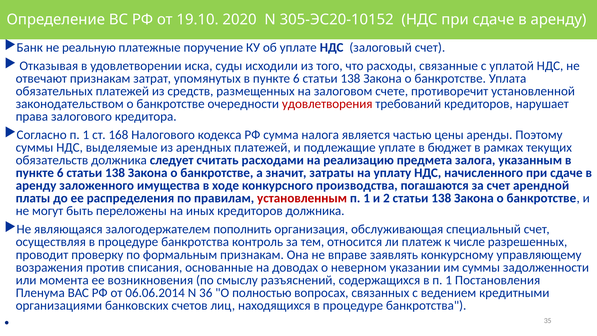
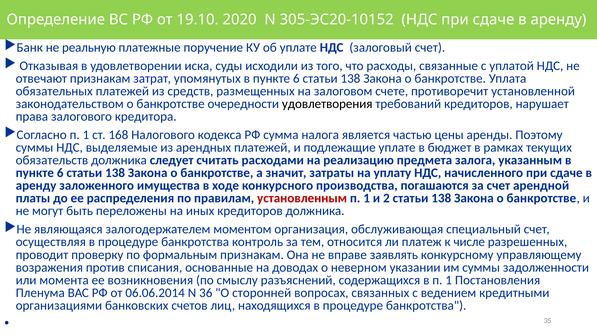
удовлетворения colour: red -> black (327, 104)
пополнить: пополнить -> моментом (242, 229)
полностью: полностью -> сторонней (262, 293)
